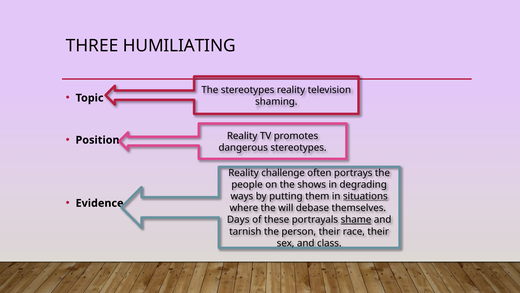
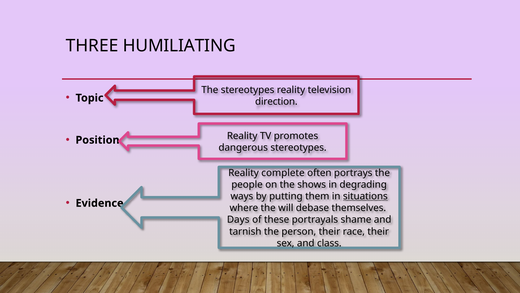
shaming: shaming -> direction (276, 102)
challenge: challenge -> complete (283, 173)
shame underline: present -> none (356, 219)
